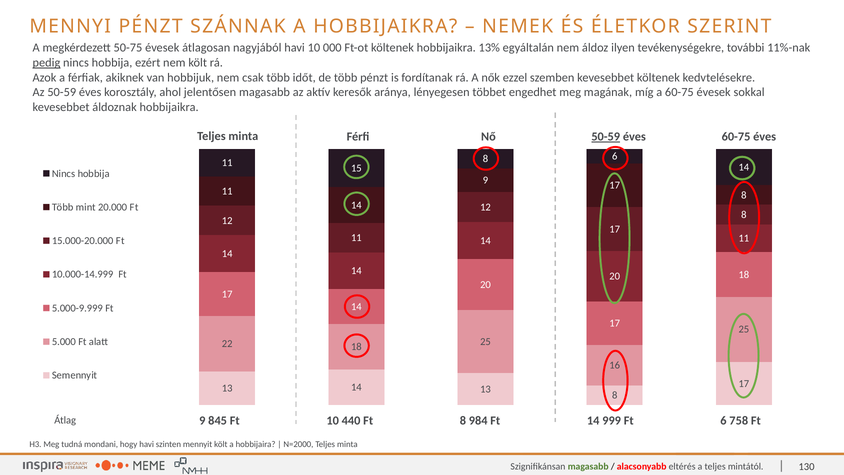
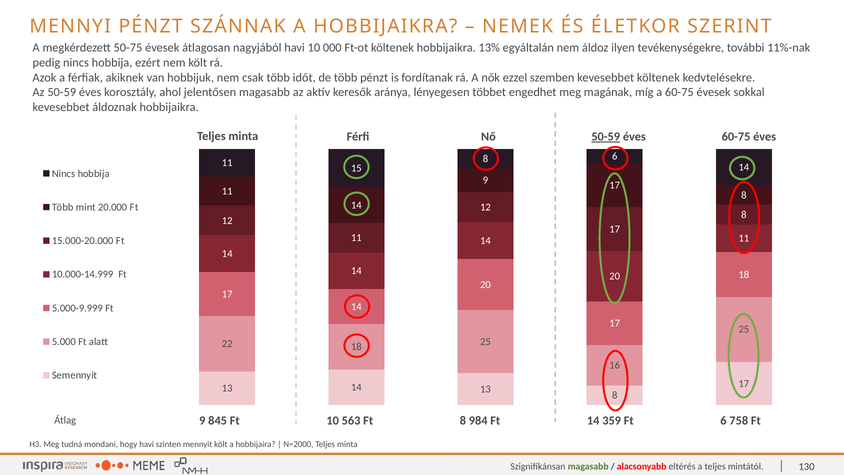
pedig underline: present -> none (46, 63)
440: 440 -> 563 (351, 421)
999: 999 -> 359 (612, 421)
